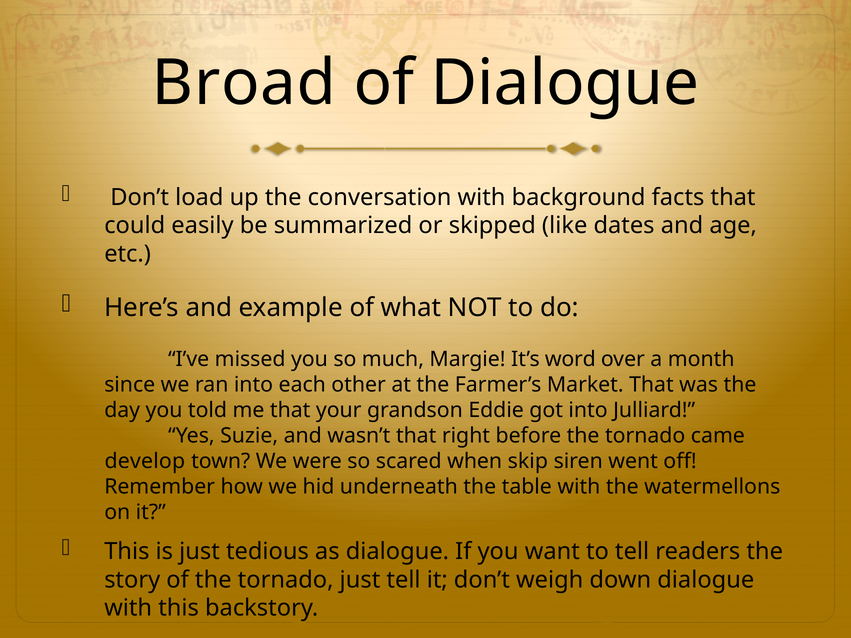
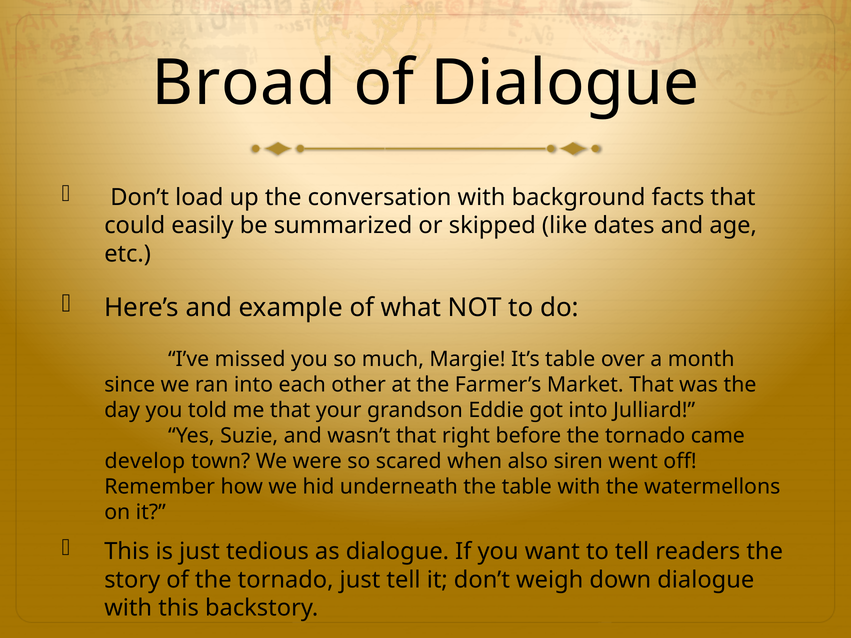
It’s word: word -> table (570, 359)
skip: skip -> also (528, 462)
